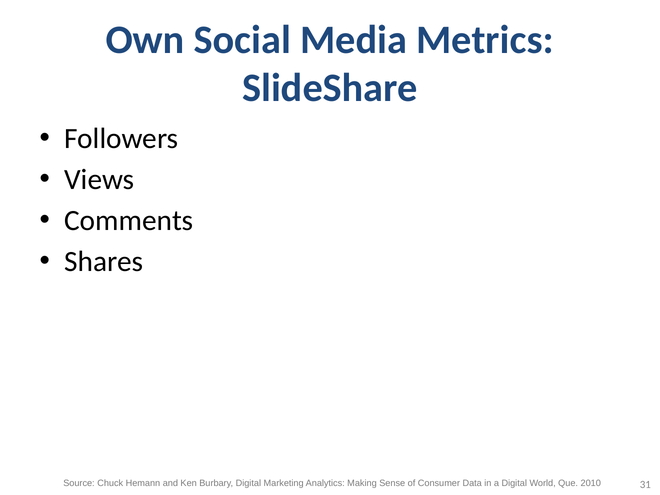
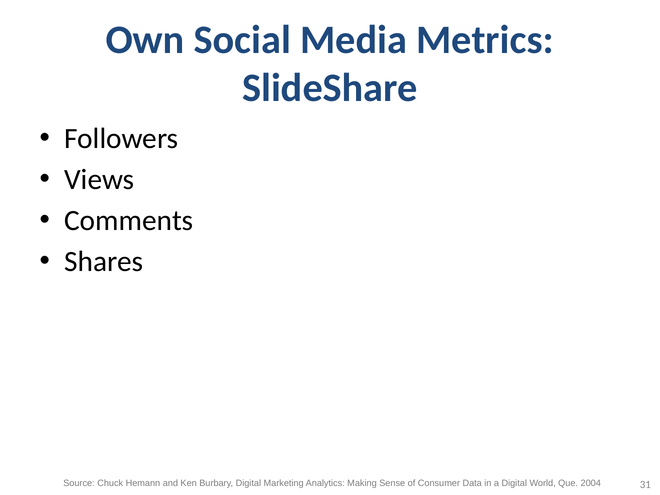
2010: 2010 -> 2004 (591, 483)
